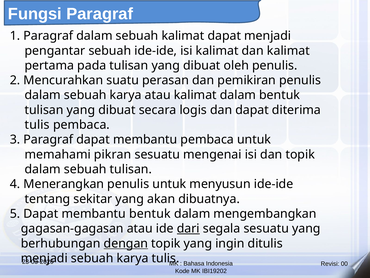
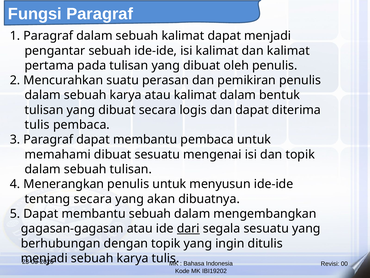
memahami pikran: pikran -> dibuat (113, 154)
tentang sekitar: sekitar -> secara (93, 199)
membantu bentuk: bentuk -> sebuah (150, 213)
dengan underline: present -> none (126, 243)
